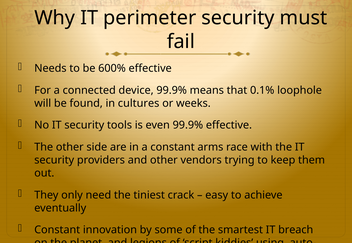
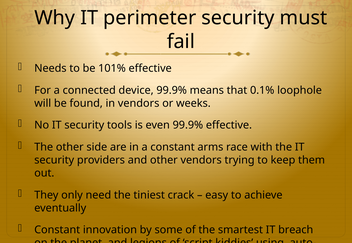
600%: 600% -> 101% (112, 68)
in cultures: cultures -> vendors (139, 103)
